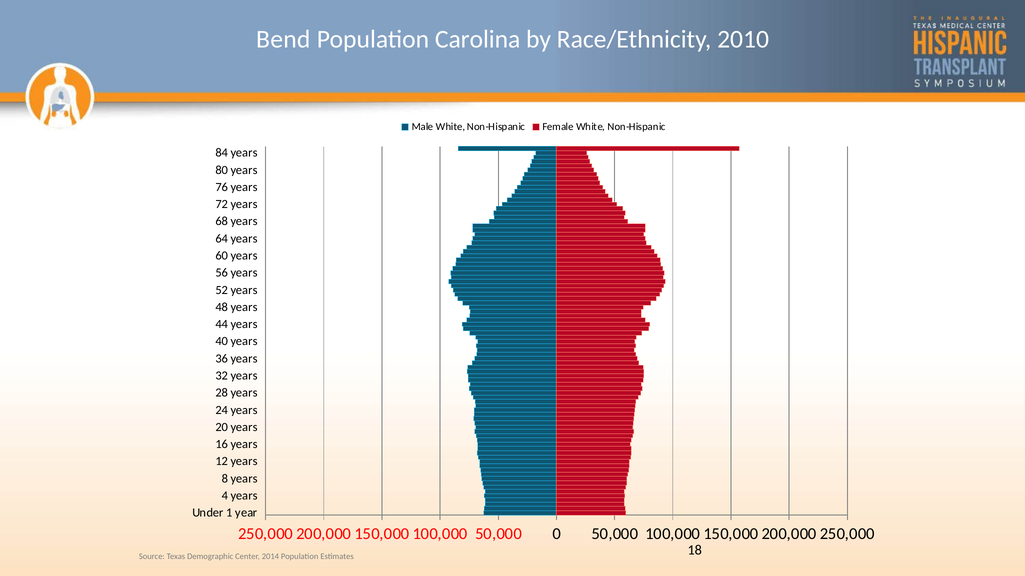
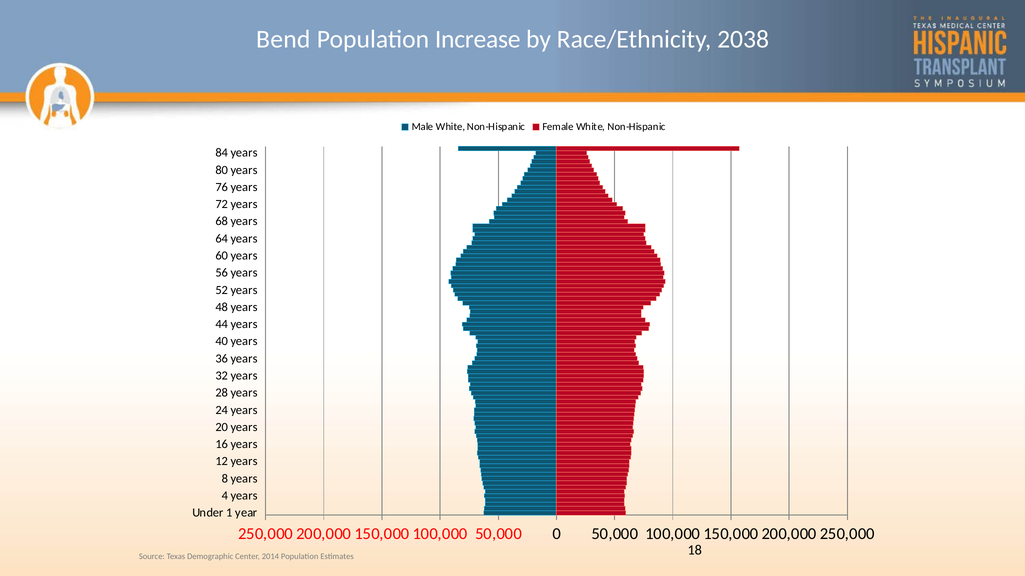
Carolina: Carolina -> Increase (478, 39)
2010: 2010 -> 2038 (743, 39)
